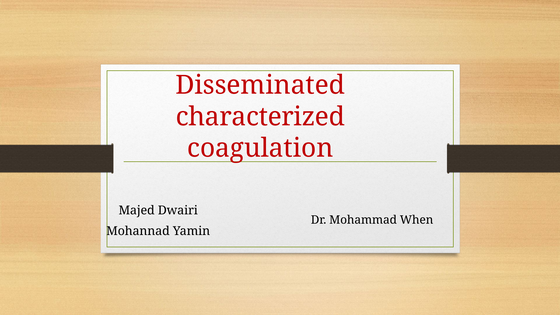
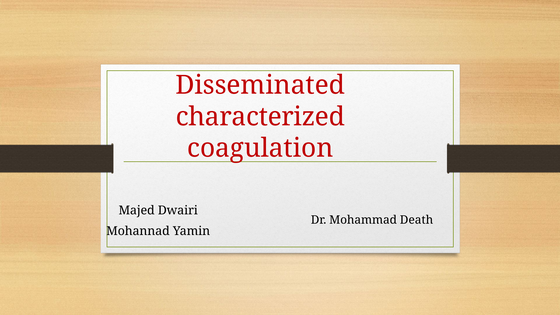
When: When -> Death (417, 220)
